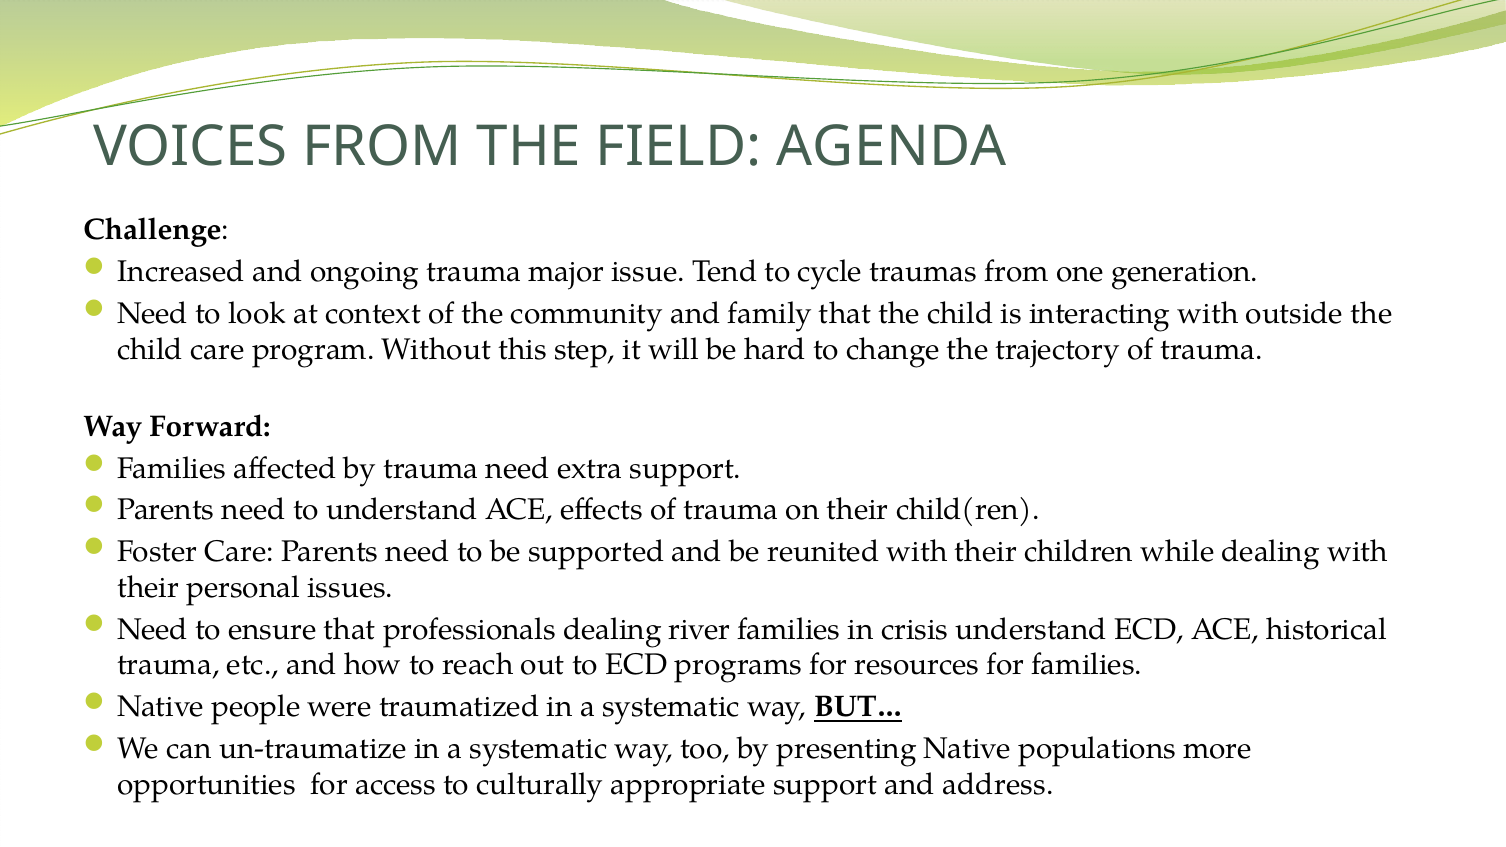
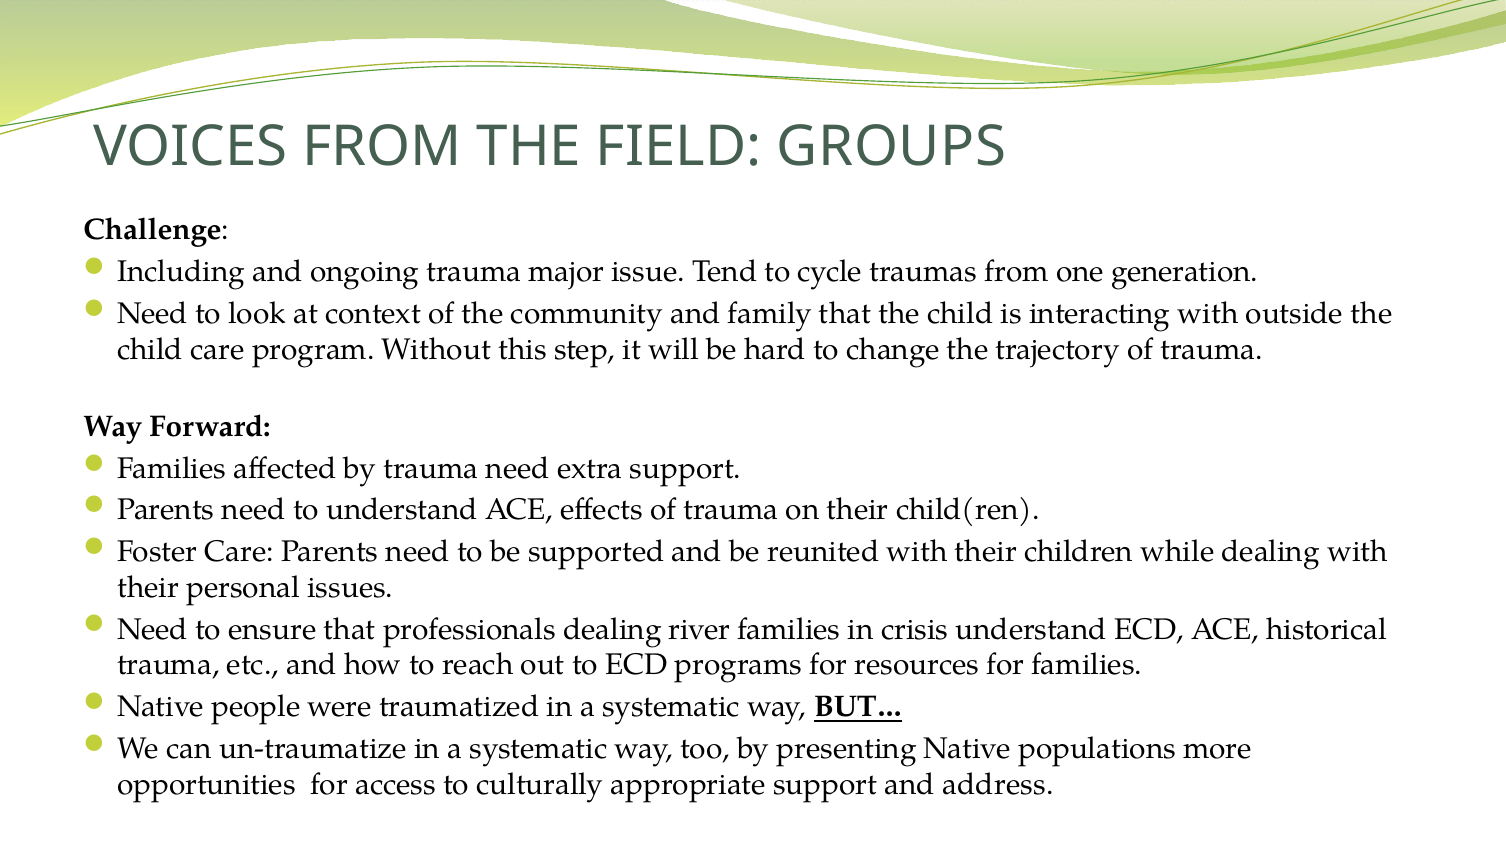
AGENDA: AGENDA -> GROUPS (892, 147)
Increased: Increased -> Including (181, 272)
